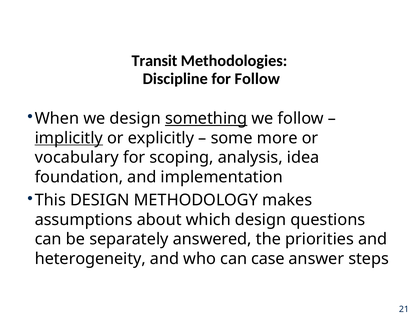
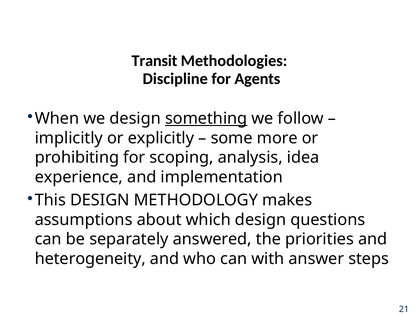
for Follow: Follow -> Agents (257, 79)
implicitly underline: present -> none (69, 138)
vocabulary: vocabulary -> prohibiting (77, 158)
foundation: foundation -> experience (79, 177)
case: case -> with (268, 259)
